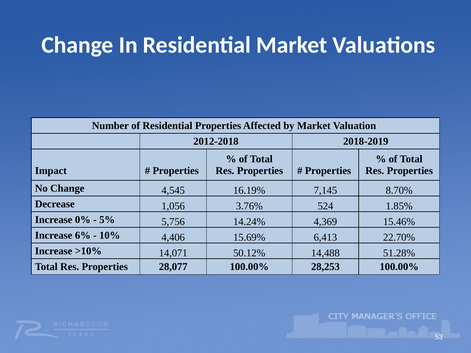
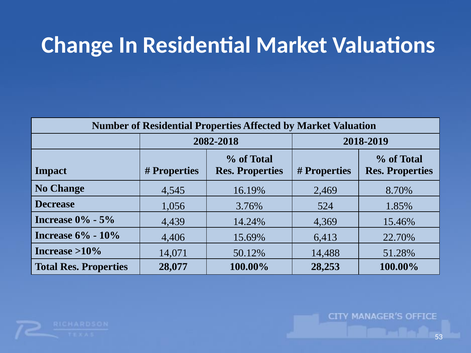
2012-2018: 2012-2018 -> 2082-2018 (216, 141)
7,145: 7,145 -> 2,469 (325, 190)
5,756: 5,756 -> 4,439 (173, 222)
